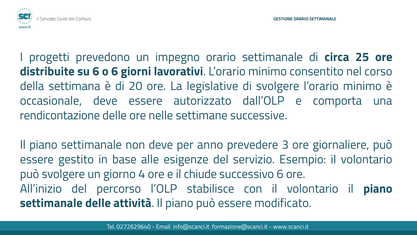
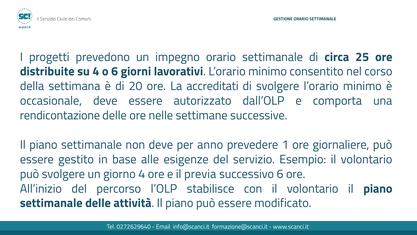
su 6: 6 -> 4 (96, 72)
legislative: legislative -> accreditati (213, 86)
3: 3 -> 1 (285, 145)
chiude: chiude -> previa (200, 174)
